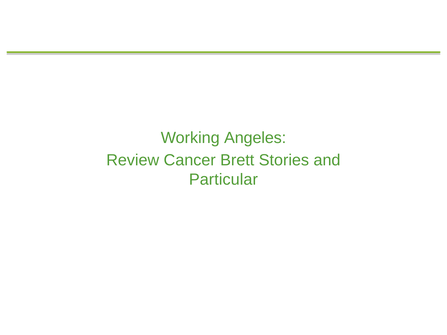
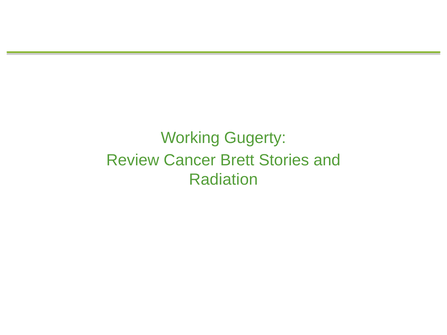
Angeles: Angeles -> Gugerty (255, 138)
Particular: Particular -> Radiation (223, 180)
